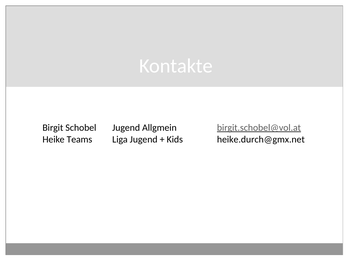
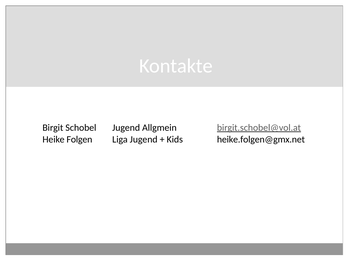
Teams: Teams -> Folgen (79, 140)
heike.durch@gmx.net: heike.durch@gmx.net -> heike.folgen@gmx.net (261, 140)
